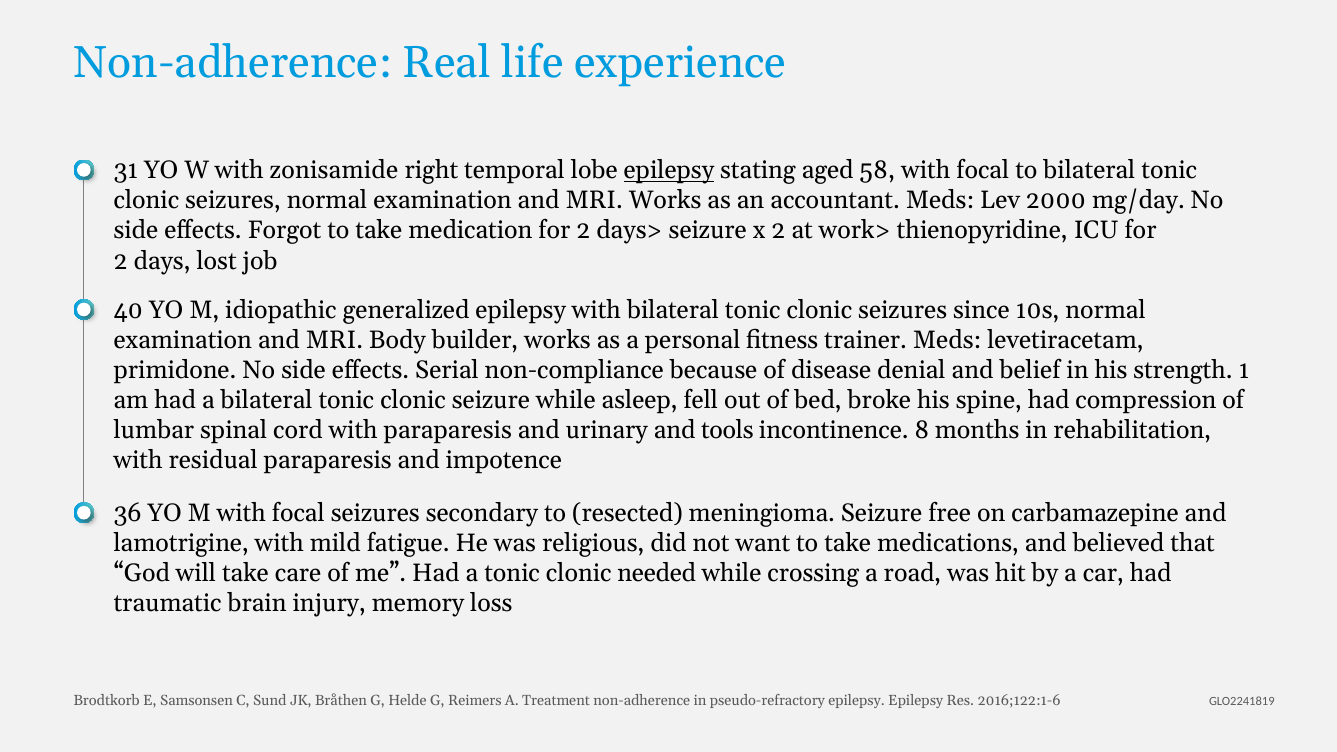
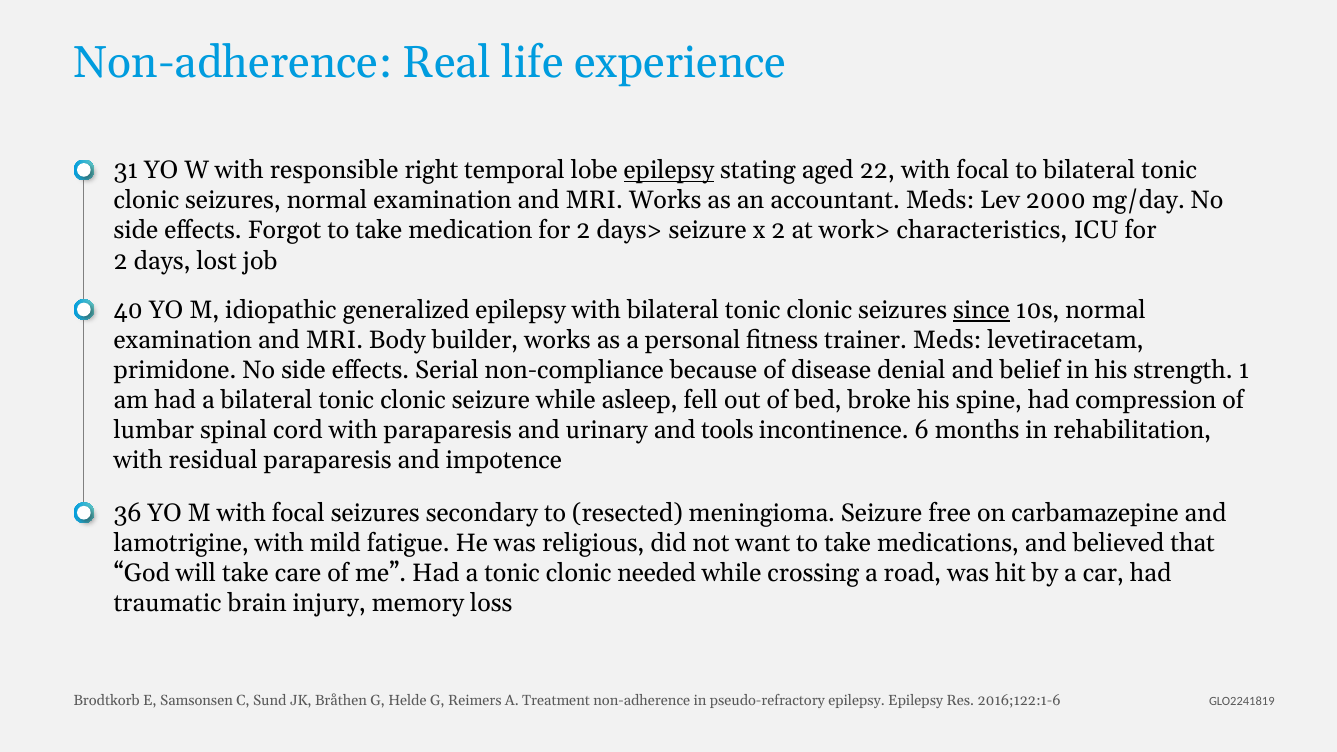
zonisamide: zonisamide -> responsible (334, 171)
58: 58 -> 22 (877, 171)
thienopyridine: thienopyridine -> characteristics (982, 231)
since underline: none -> present (981, 310)
8: 8 -> 6 (922, 430)
